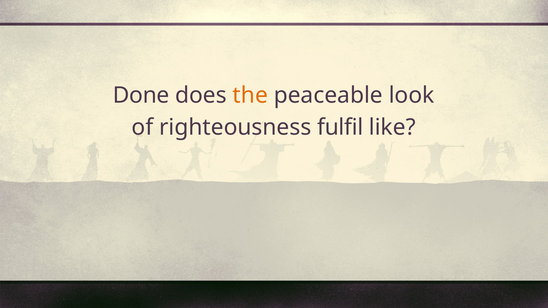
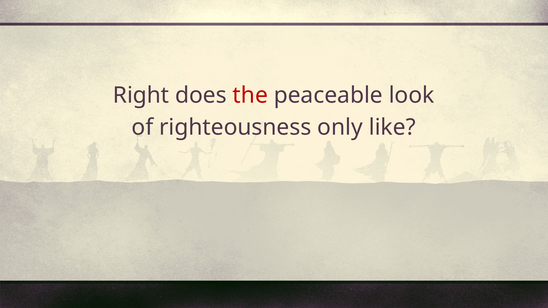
Done: Done -> Right (141, 96)
the colour: orange -> red (250, 96)
fulfil: fulfil -> only (340, 128)
